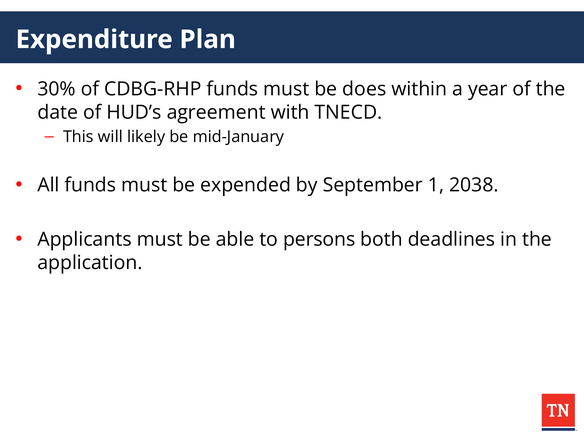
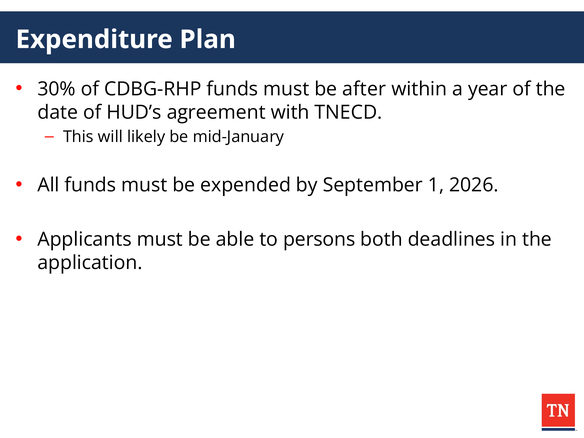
does: does -> after (364, 89)
2038: 2038 -> 2026 (474, 185)
